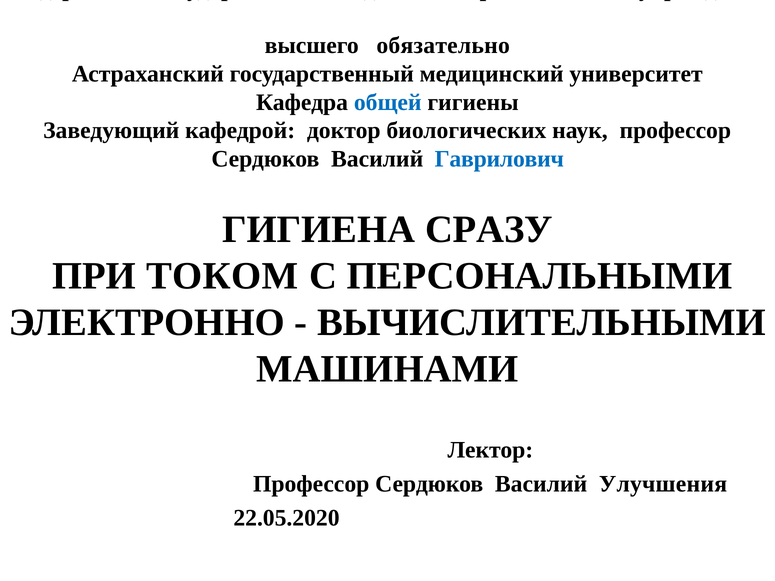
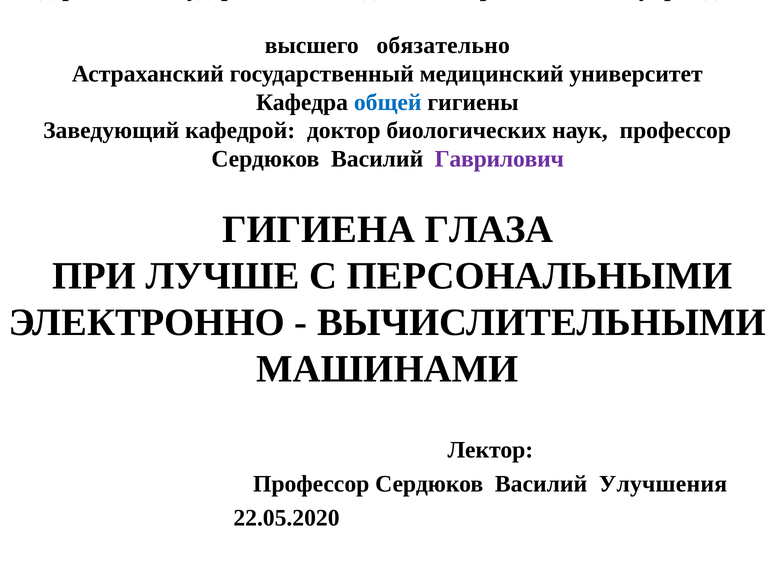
Гаврилович colour: blue -> purple (499, 159)
СРАЗУ: СРАЗУ -> ГЛАЗА (489, 230)
ТОКОМ: ТОКОМ -> ЛУЧШЕ (222, 276)
